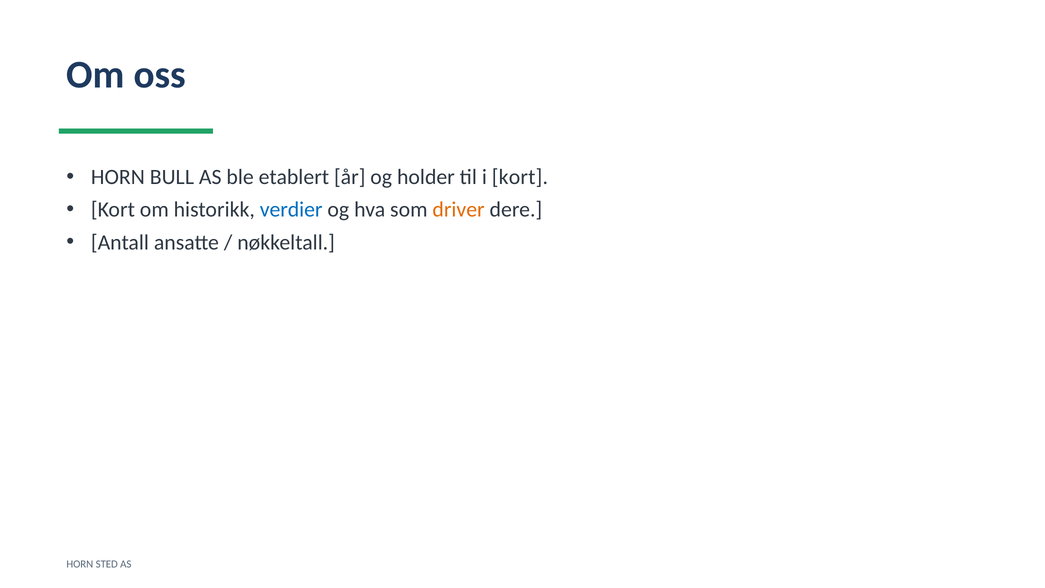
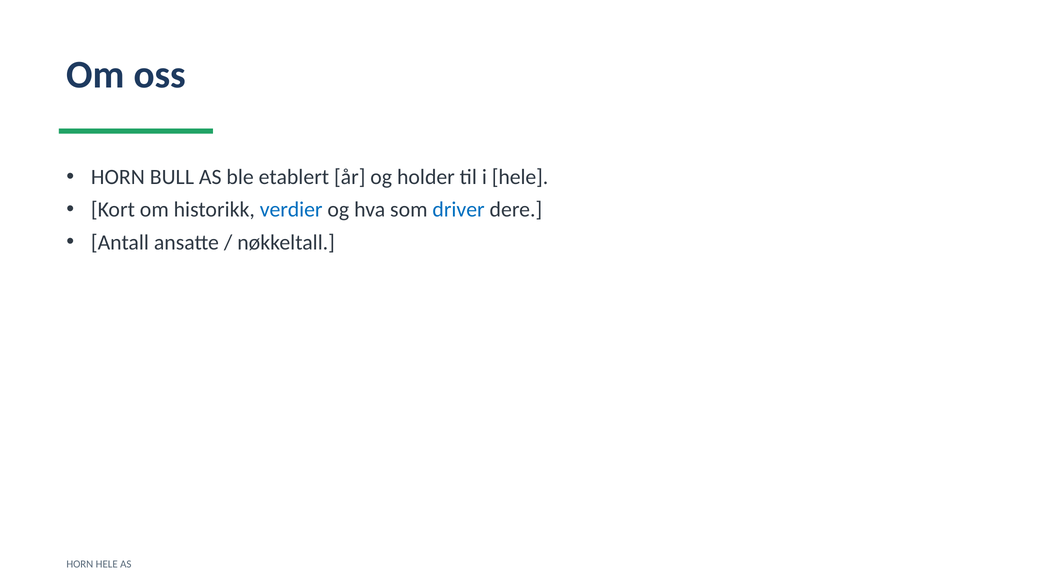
i kort: kort -> hele (520, 177)
driver colour: orange -> blue (459, 210)
HORN STED: STED -> HELE (107, 564)
